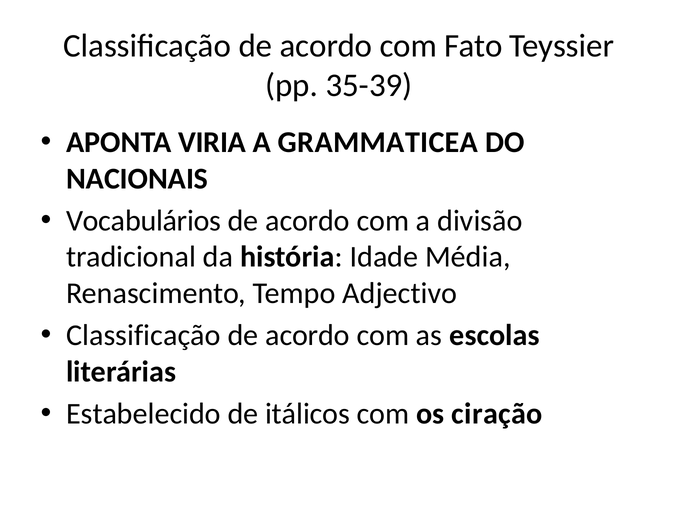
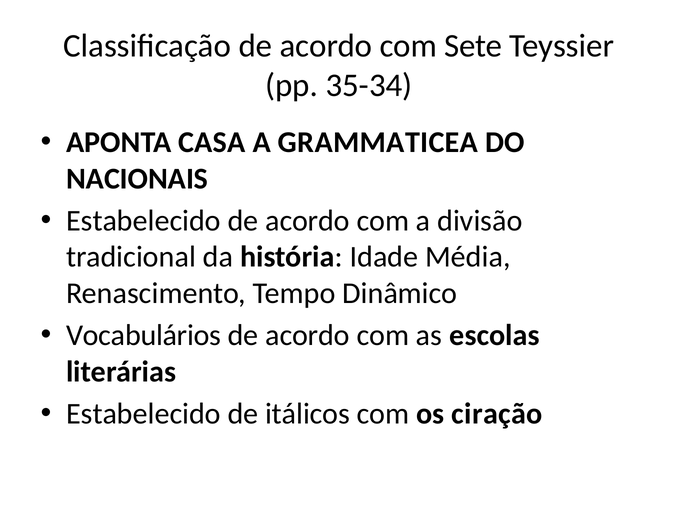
Fato: Fato -> Sete (473, 46)
35-39: 35-39 -> 35-34 (369, 85)
VIRIA: VIRIA -> CASA (212, 142)
Vocabulários: Vocabulários -> Estabelecido (143, 221)
Adjectivo: Adjectivo -> Dinâmico (400, 293)
Classificação: Classificação -> Vocabulários (144, 335)
